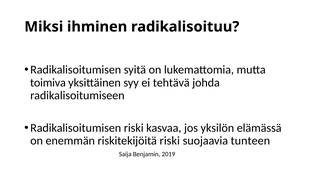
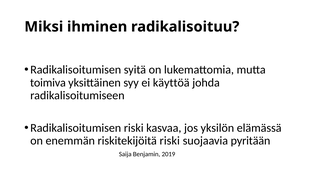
tehtävä: tehtävä -> käyttöä (171, 83)
tunteen: tunteen -> pyritään (250, 141)
